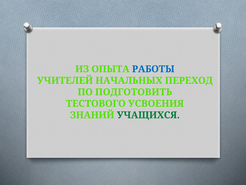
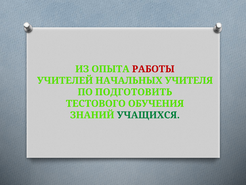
РАБОТЫ colour: blue -> red (153, 69)
ПЕРЕХОД: ПЕРЕХОД -> УЧИТЕЛЯ (189, 80)
УСВОЕНИЯ: УСВОЕНИЯ -> ОБУЧЕНИЯ (156, 103)
